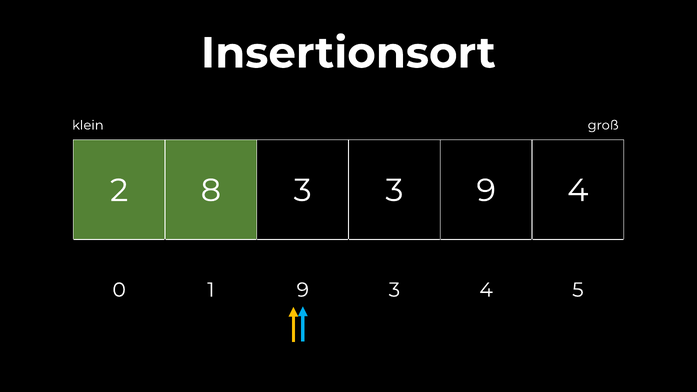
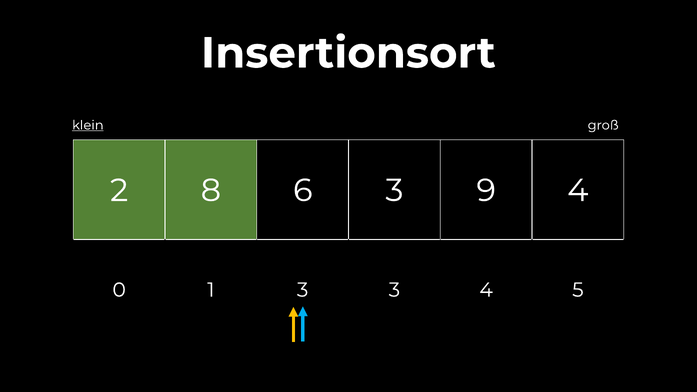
klein underline: none -> present (88, 125)
8 3: 3 -> 6 (303, 191)
1 9: 9 -> 3 (303, 290)
